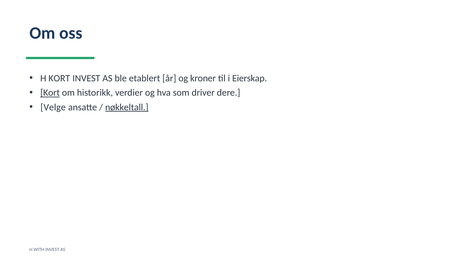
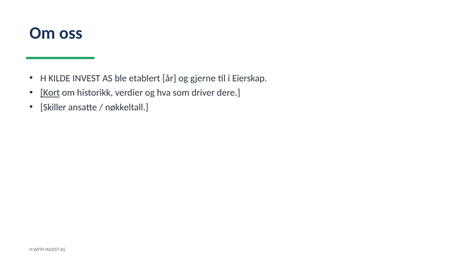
H KORT: KORT -> KILDE (59, 78)
kroner: kroner -> gjerne (203, 78)
Velge: Velge -> Skiller (53, 107)
nøkkeltall underline: present -> none (127, 107)
